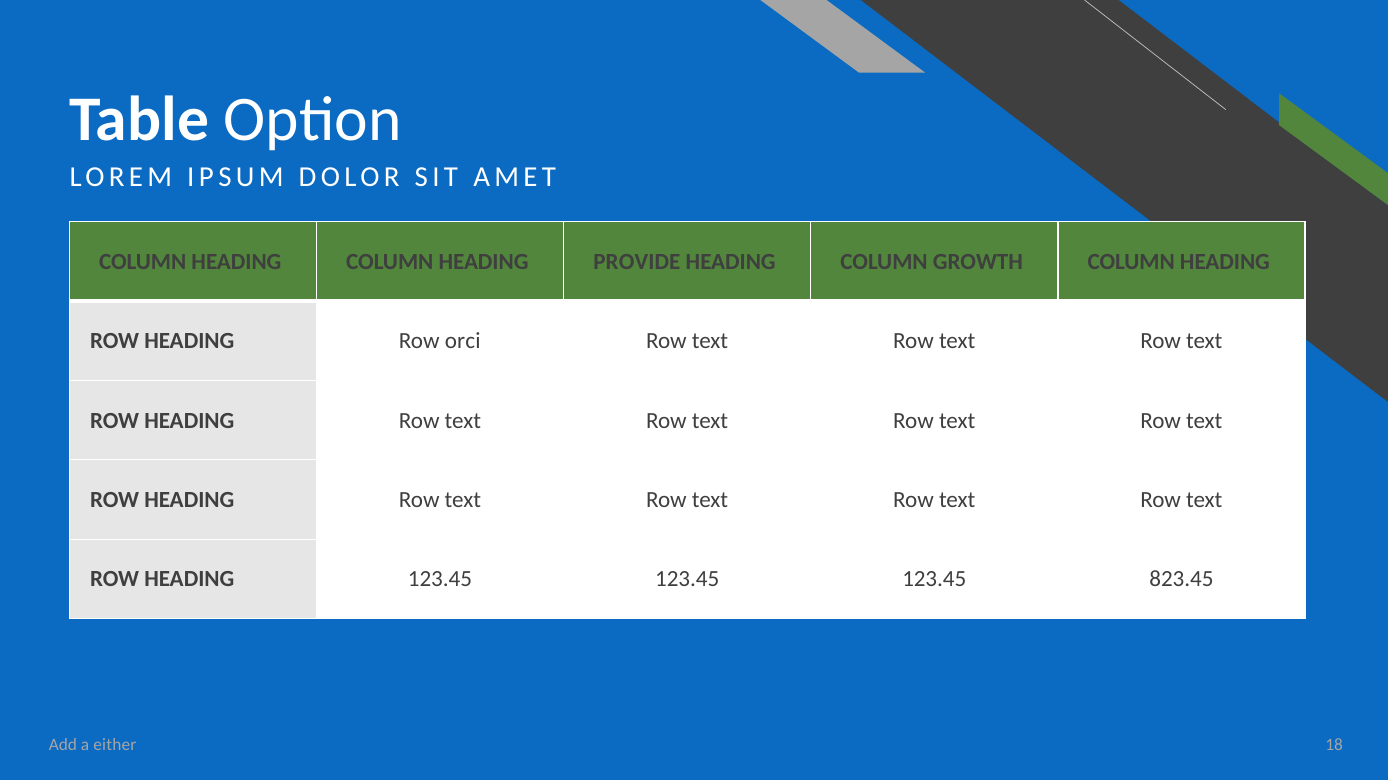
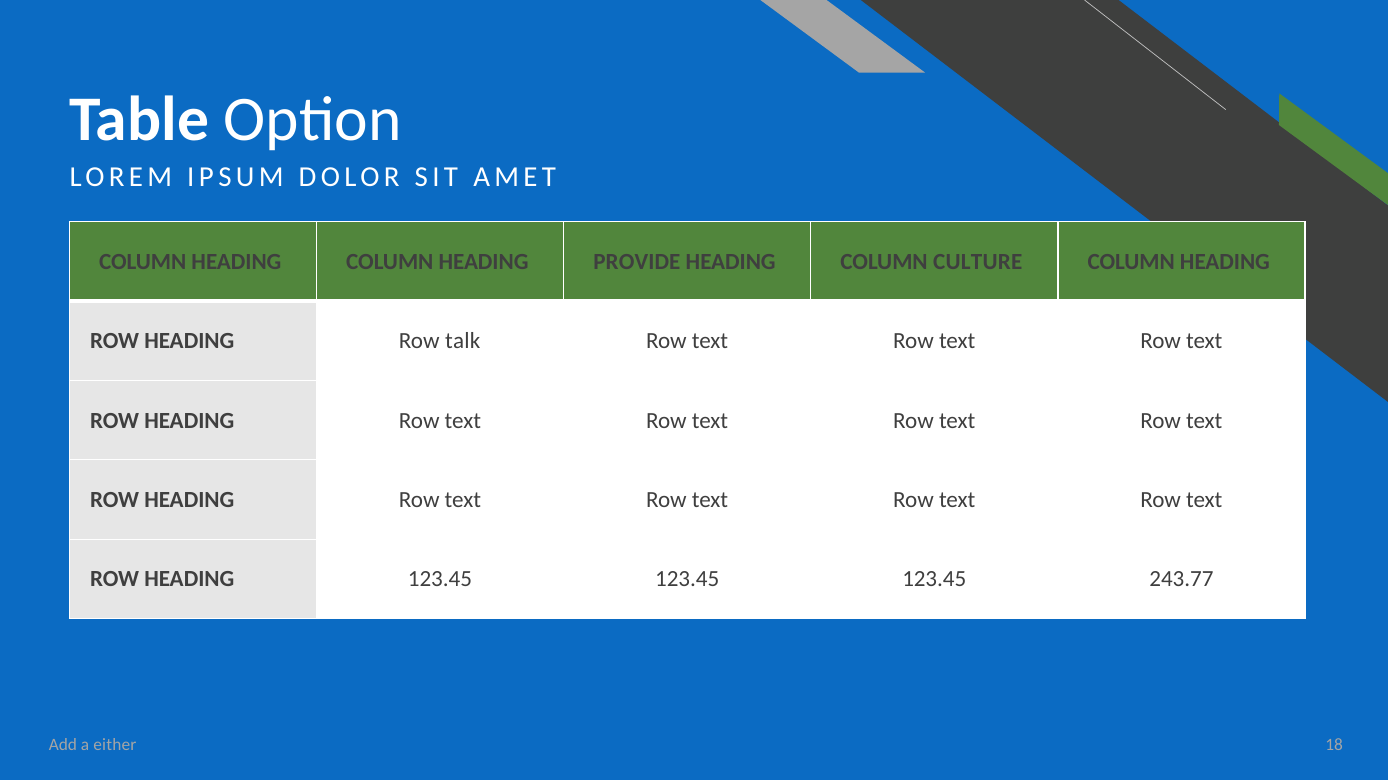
GROWTH: GROWTH -> CULTURE (978, 262)
orci: orci -> talk (463, 341)
823.45: 823.45 -> 243.77 (1181, 580)
